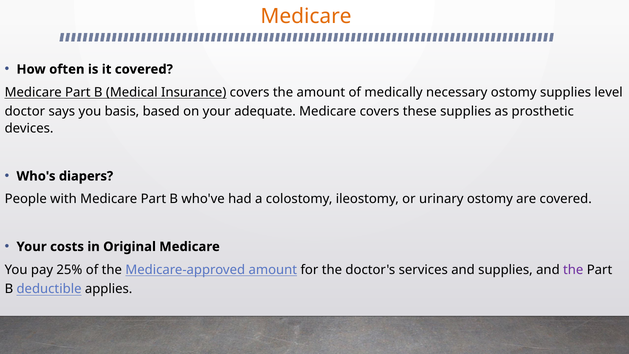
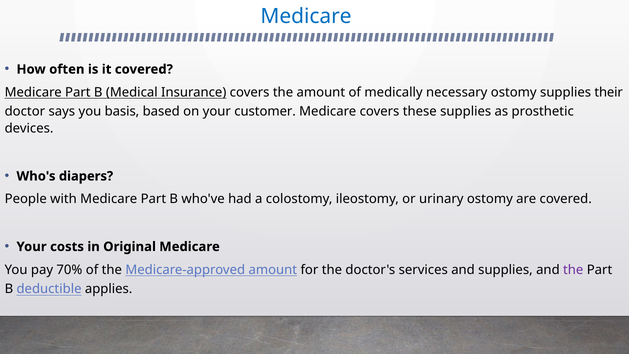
Medicare colour: orange -> blue (306, 16)
level: level -> their (609, 92)
adequate: adequate -> customer (265, 111)
25%: 25% -> 70% (69, 270)
